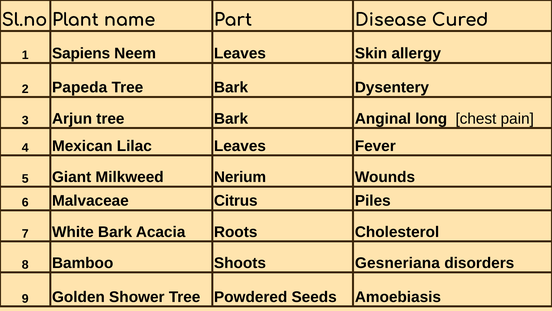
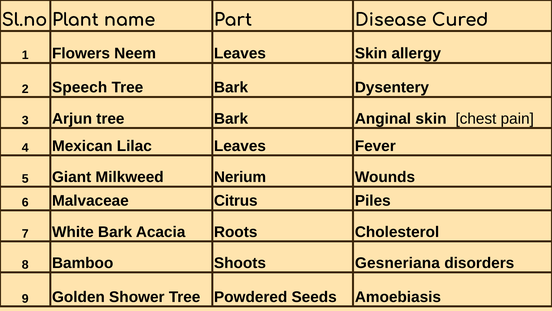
Sapiens: Sapiens -> Flowers (81, 53)
Papeda: Papeda -> Speech (80, 87)
Anginal long: long -> skin (431, 118)
